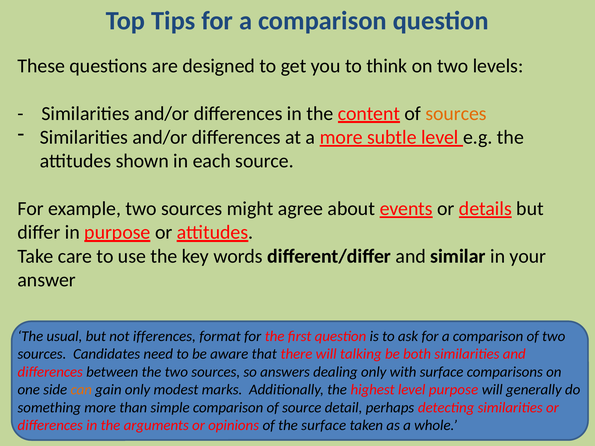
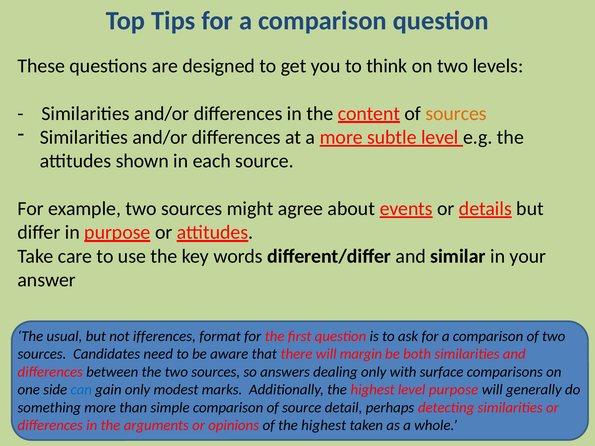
talking: talking -> margin (361, 354)
can colour: orange -> blue (81, 390)
of the surface: surface -> highest (324, 426)
